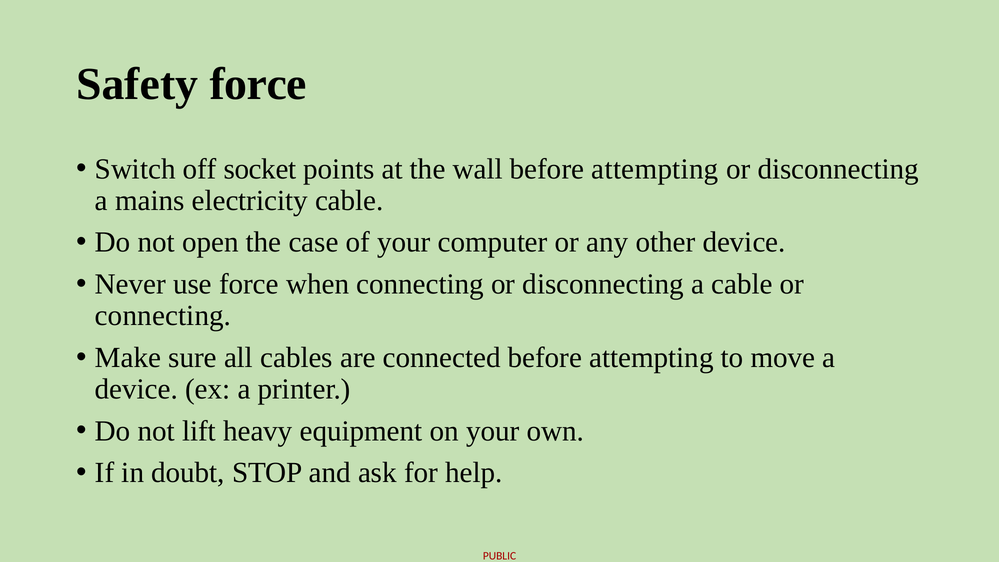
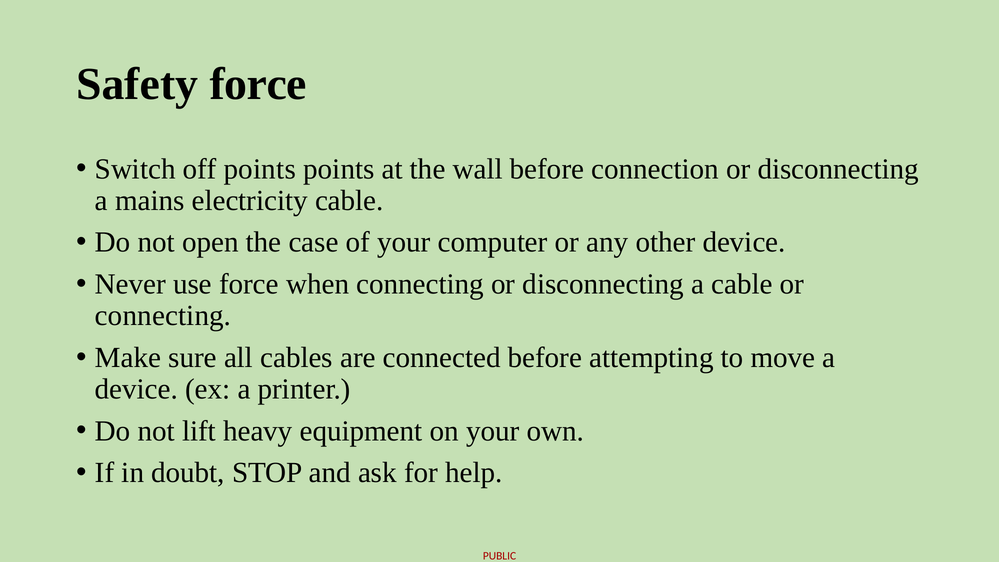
off socket: socket -> points (260, 169)
wall before attempting: attempting -> connection (655, 169)
